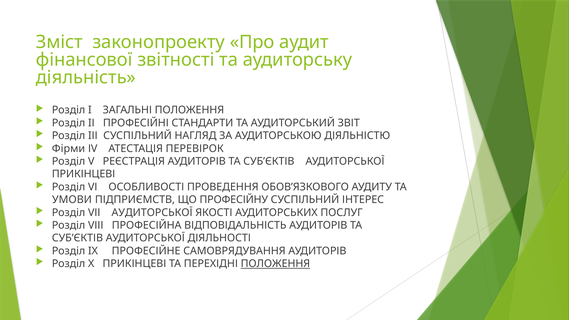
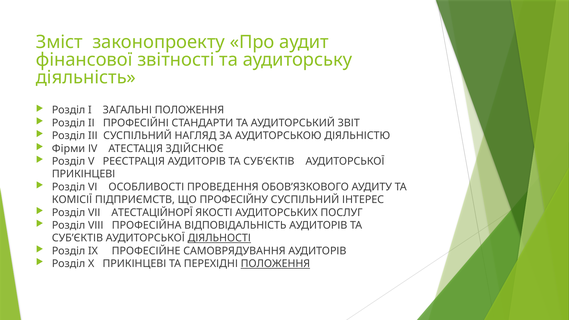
ПЕРЕВІРОК: ПЕРЕВІРОК -> ЗДІЙСНЮЄ (195, 149)
УМОВИ: УМОВИ -> КОМІСІЇ (72, 200)
VІІ АУДИТОРСЬКОЇ: АУДИТОРСЬКОЇ -> АТЕСТАЦІЙНОРЇ (152, 213)
ДІЯЛЬНОСТІ underline: none -> present (219, 238)
